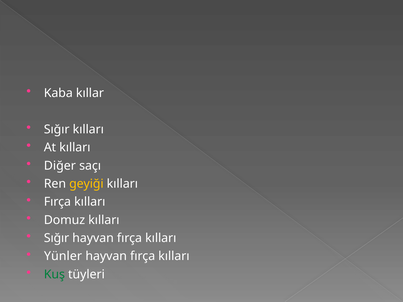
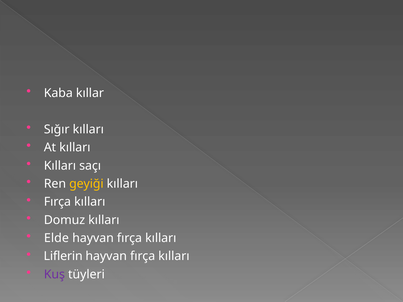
Diğer: Diğer -> Kılları (60, 166)
Sığır: Sığır -> Elde (56, 238)
Yünler: Yünler -> Liflerin (63, 256)
Kuş colour: green -> purple (54, 275)
